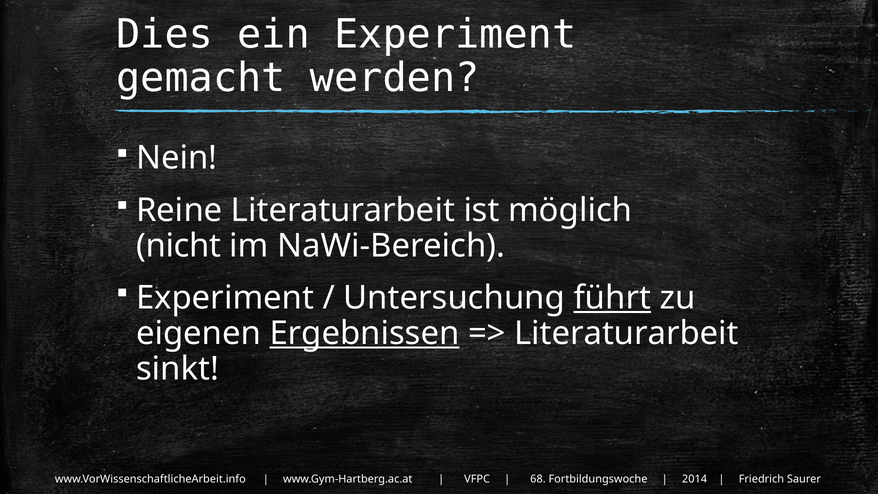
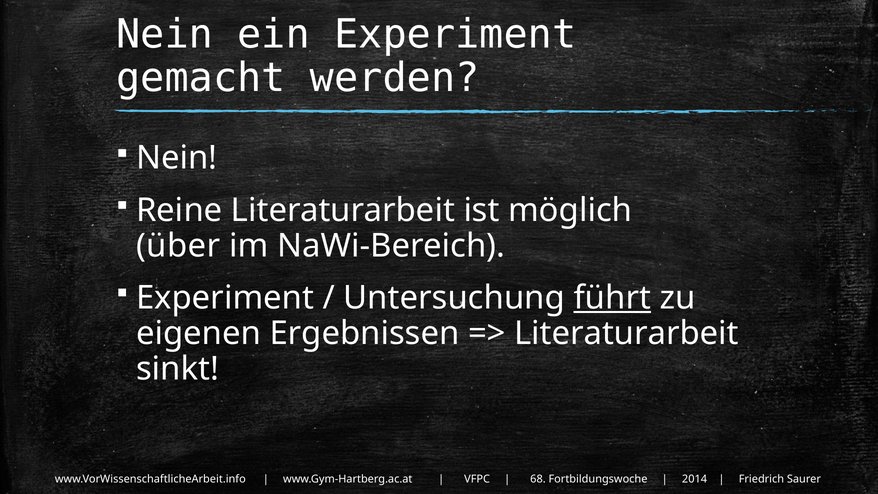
Dies: Dies -> Nein (165, 34)
nicht: nicht -> über (178, 246)
Ergebnissen underline: present -> none (365, 333)
